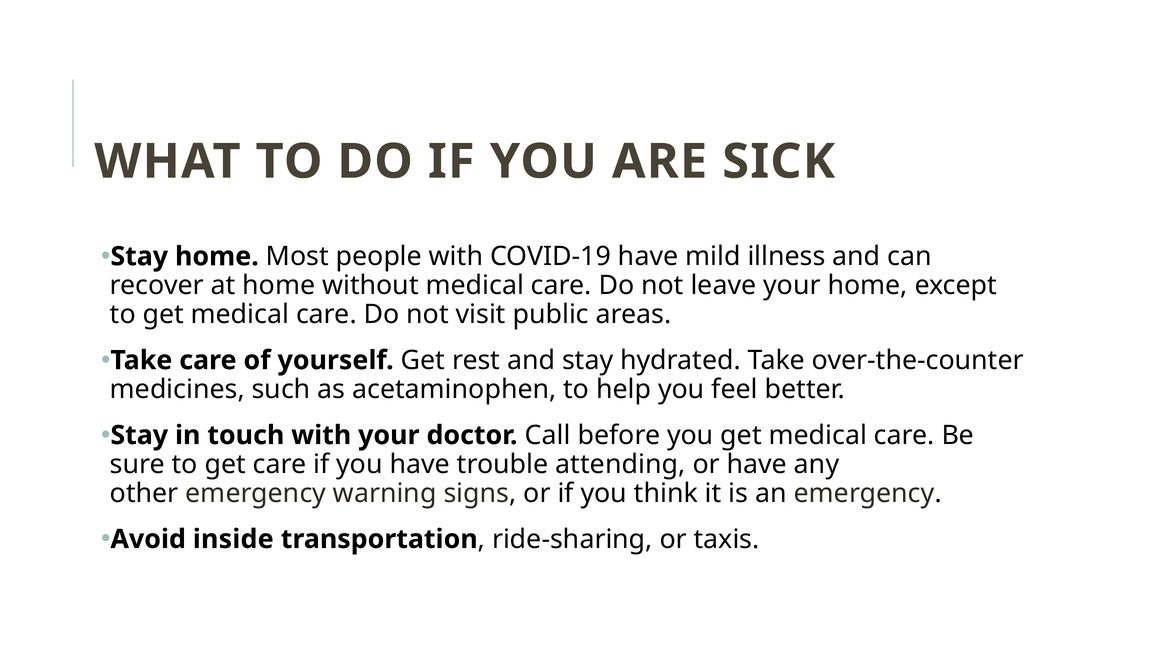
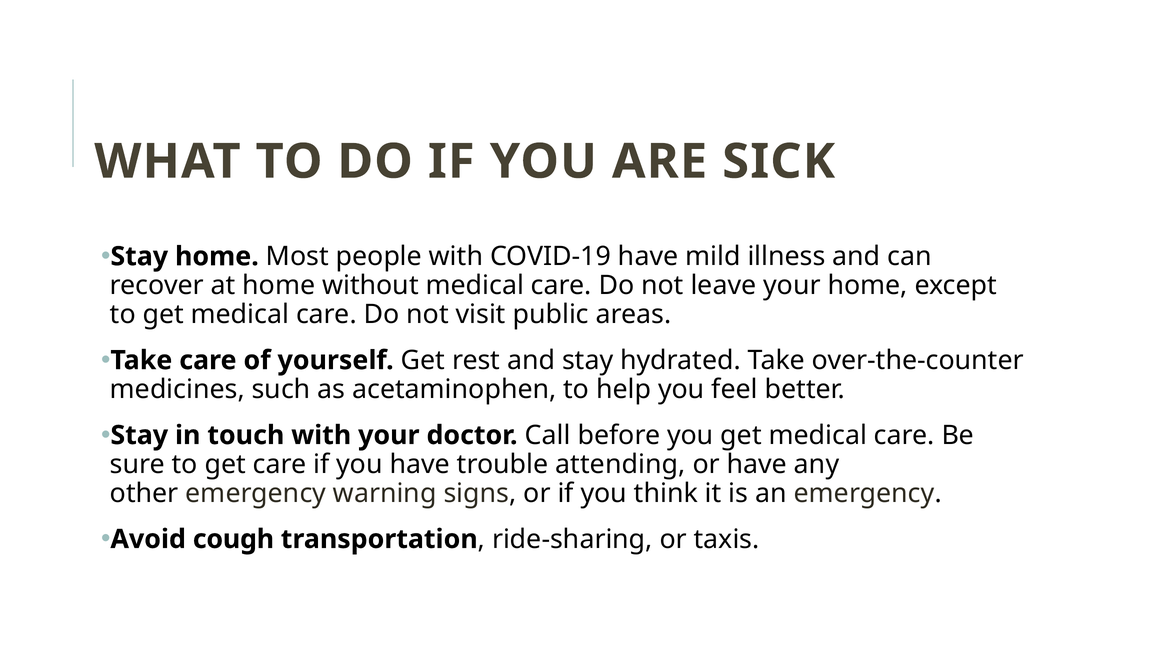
inside: inside -> cough (233, 539)
